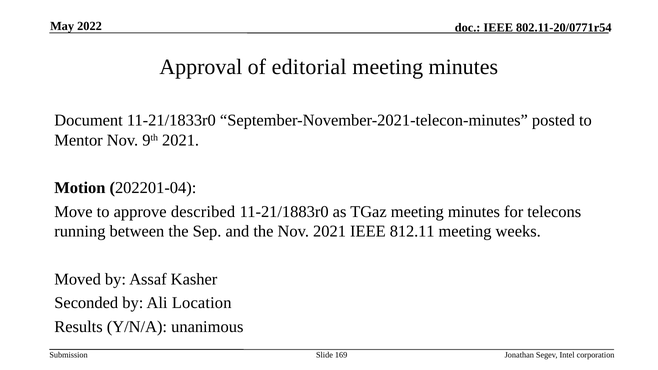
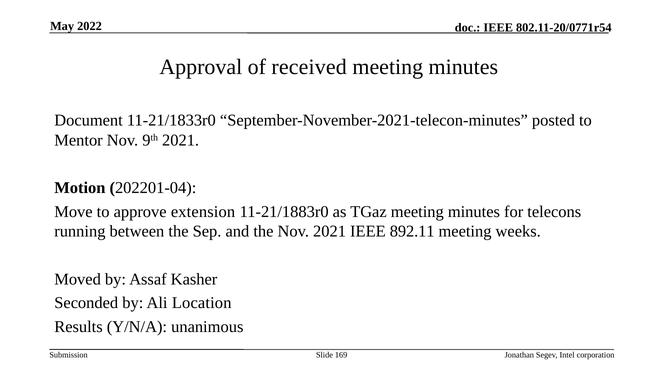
editorial: editorial -> received (309, 67)
described: described -> extension (203, 212)
812.11: 812.11 -> 892.11 (412, 231)
